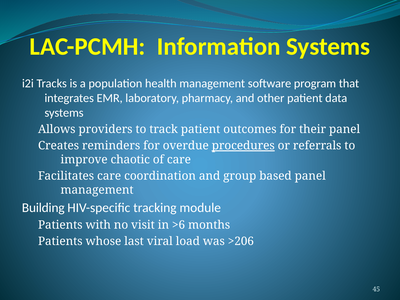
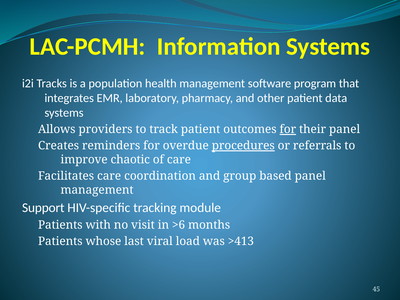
for underline: none -> present (288, 129)
Building: Building -> Support (43, 208)
>206: >206 -> >413 (241, 241)
